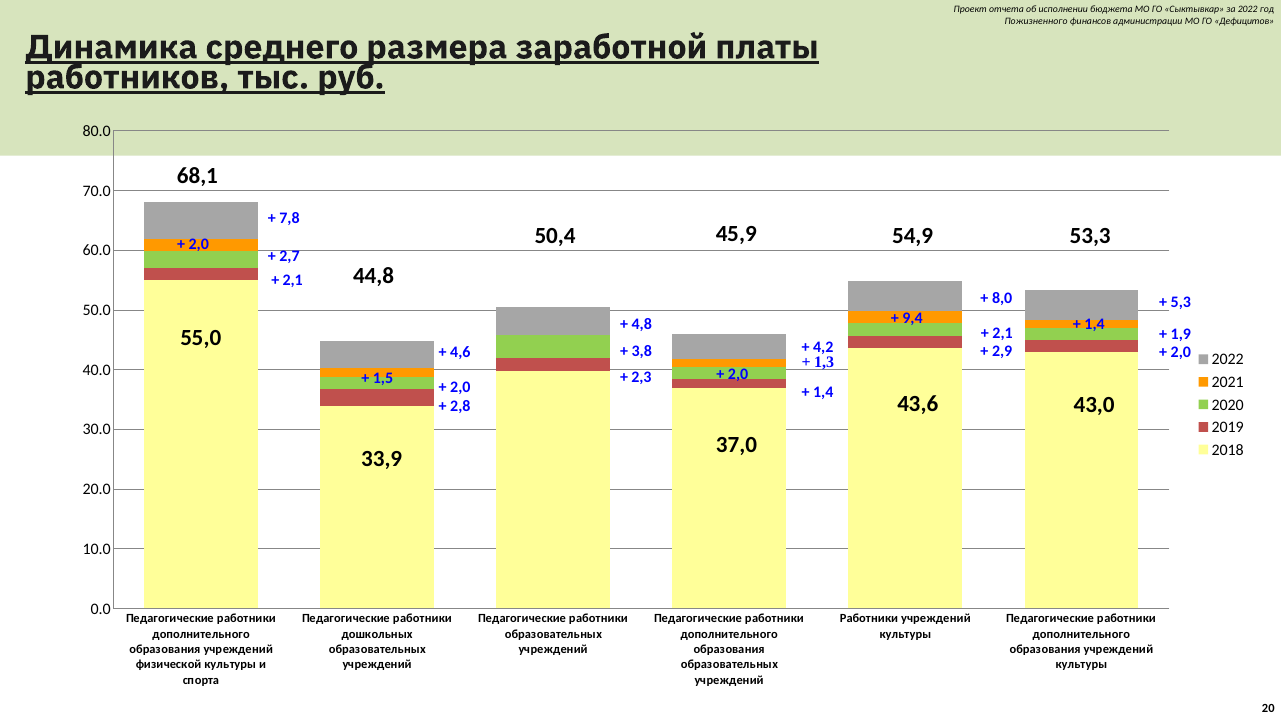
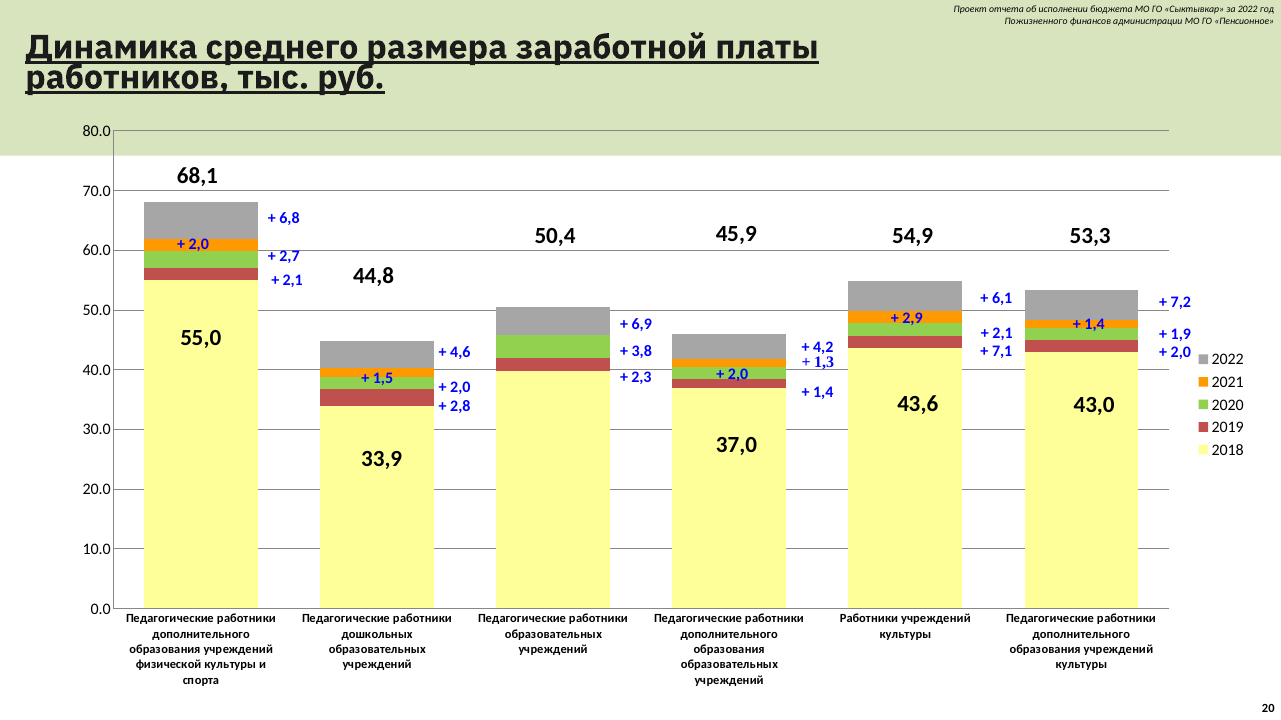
Дефицитов: Дефицитов -> Пенсионное (1244, 21)
7,8: 7,8 -> 6,8 (290, 218)
8,0: 8,0 -> 6,1 (1002, 298)
5,3: 5,3 -> 7,2 (1181, 302)
9,4: 9,4 -> 2,9 (913, 318)
4,8: 4,8 -> 6,9 (642, 324)
2,9: 2,9 -> 7,1 (1002, 352)
